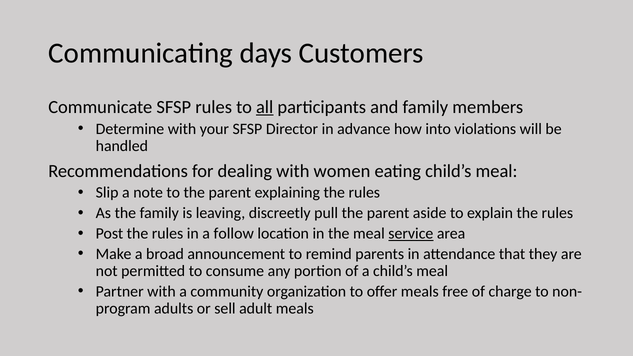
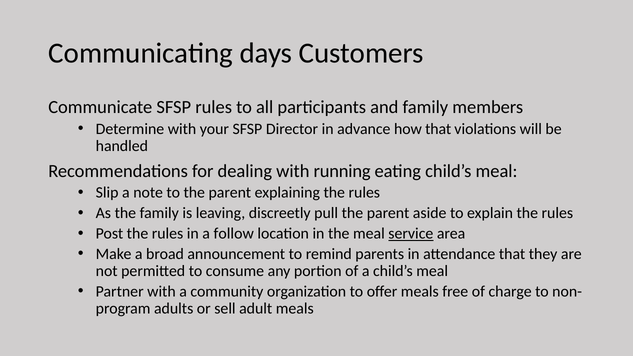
all underline: present -> none (265, 107)
how into: into -> that (438, 129)
women: women -> running (342, 171)
